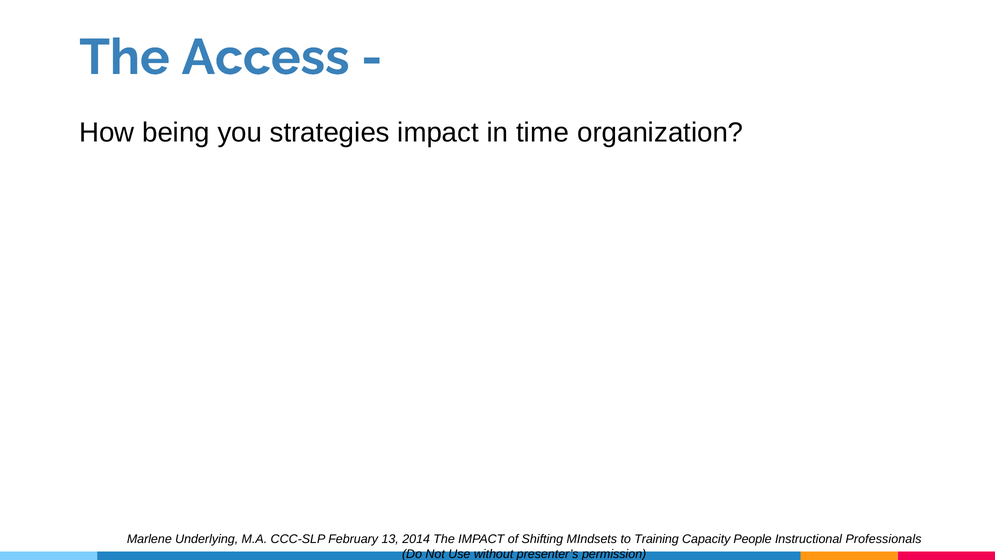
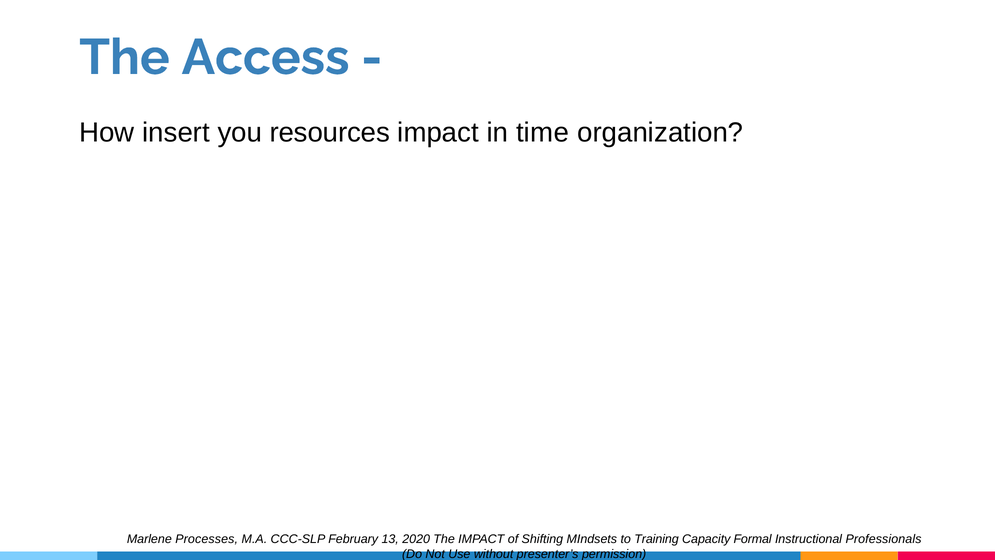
being: being -> insert (176, 133)
strategies: strategies -> resources (330, 133)
Underlying: Underlying -> Processes (207, 539)
2014: 2014 -> 2020 (416, 539)
People: People -> Formal (753, 539)
